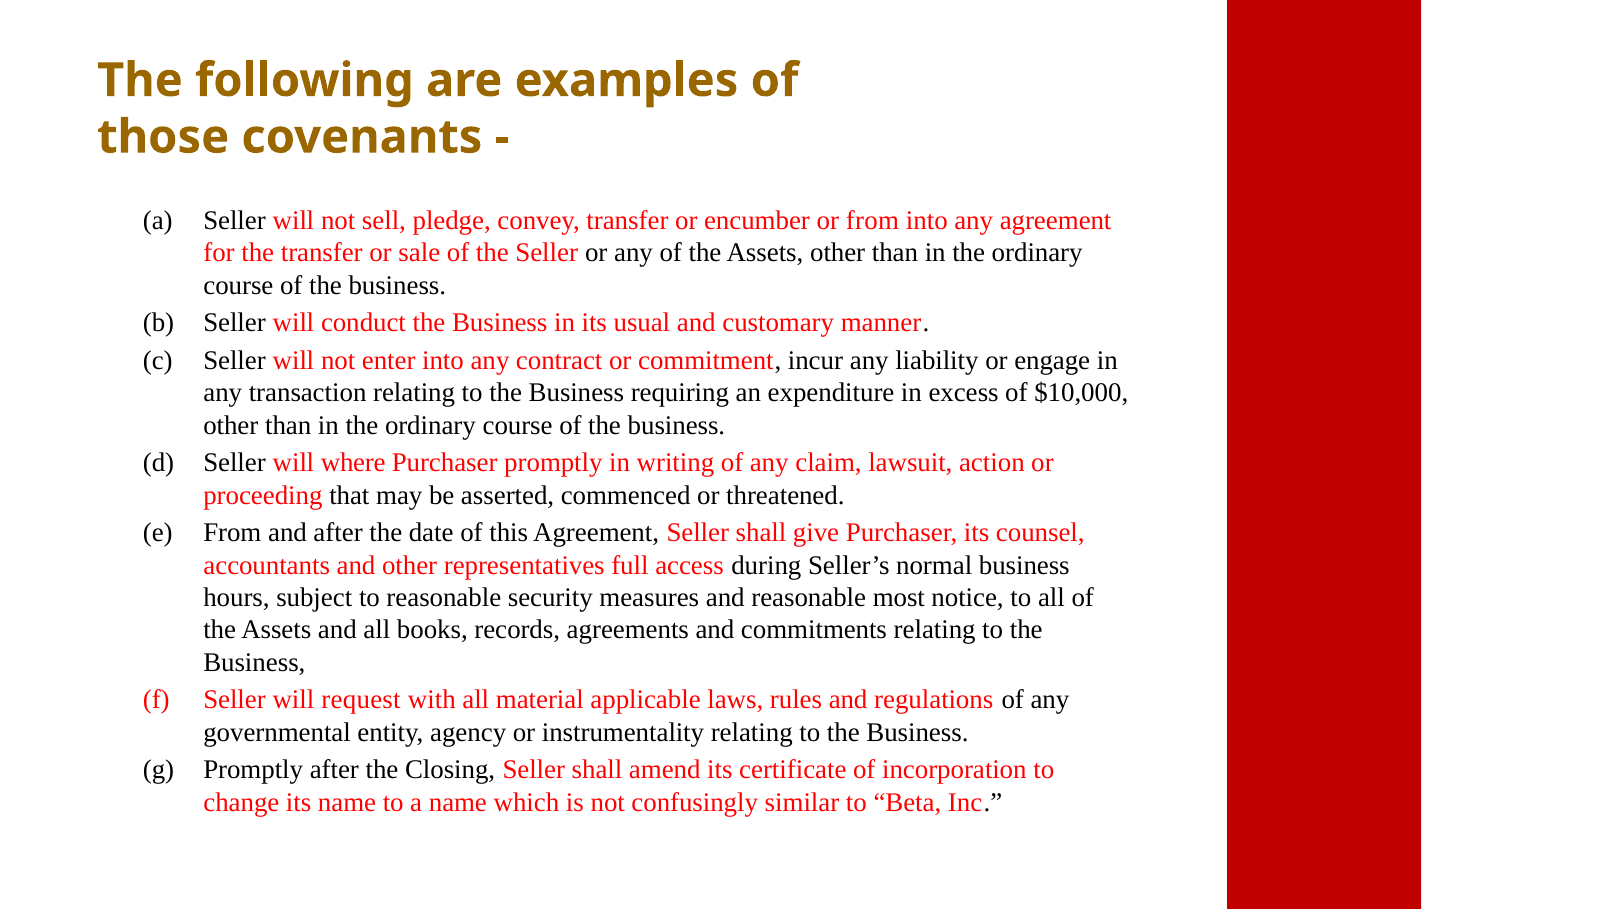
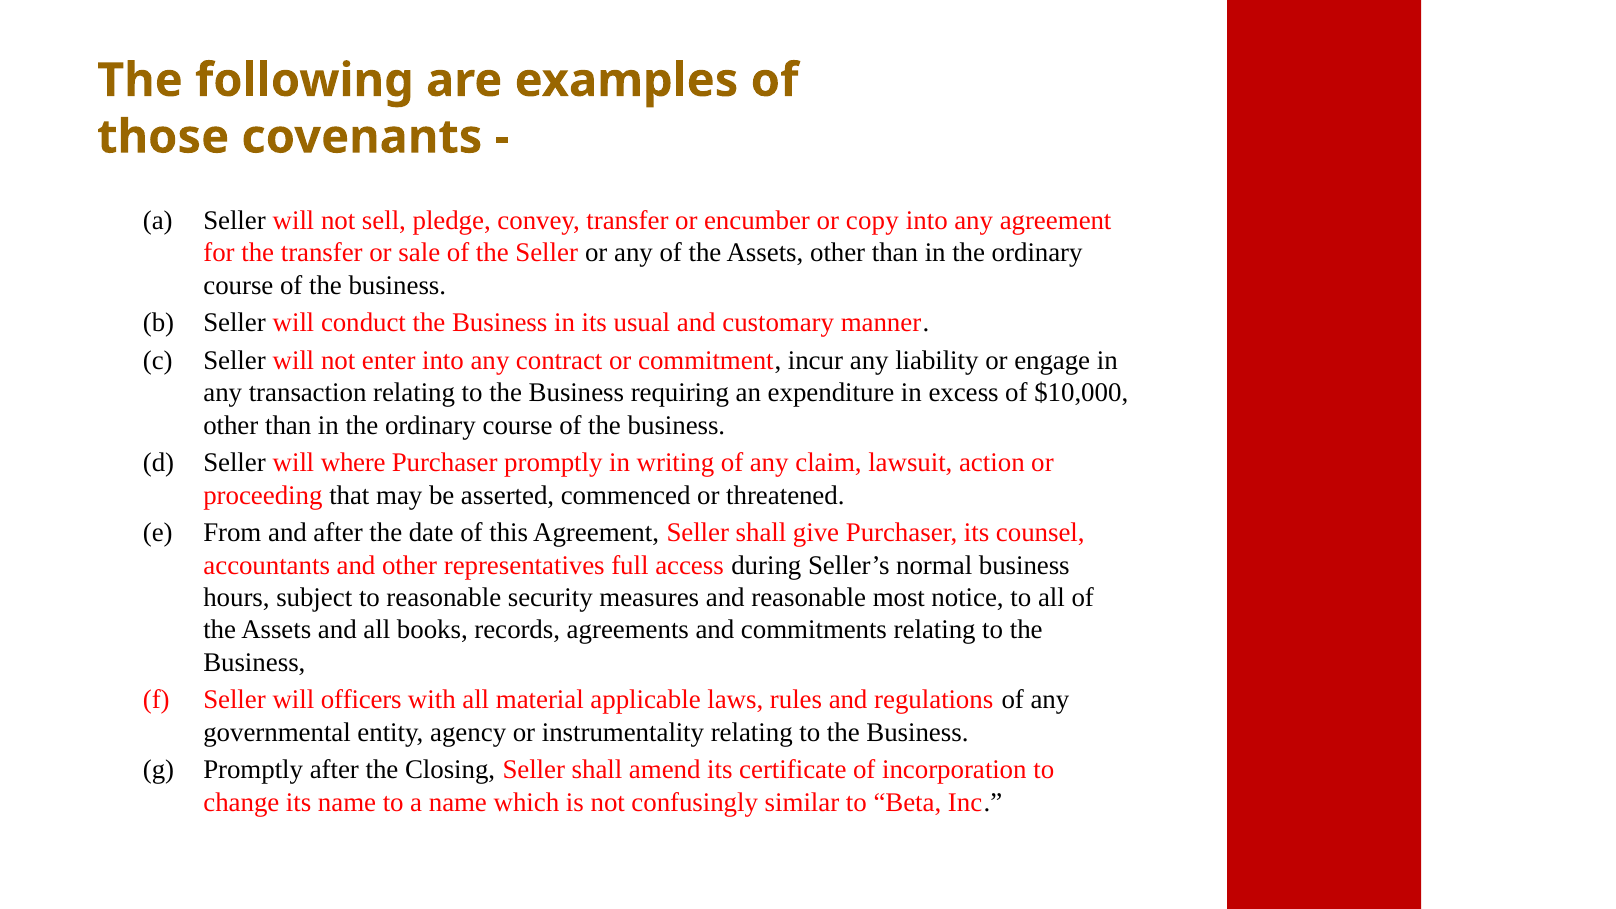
or from: from -> copy (872, 221)
request: request -> officers (361, 700)
